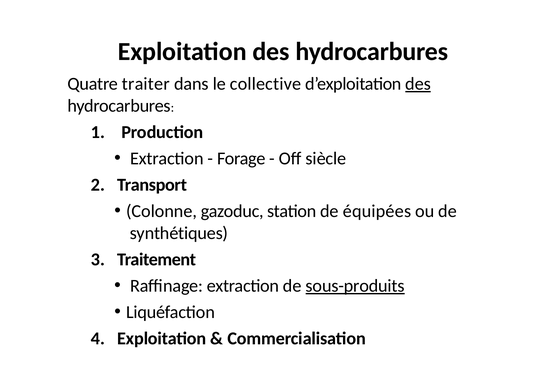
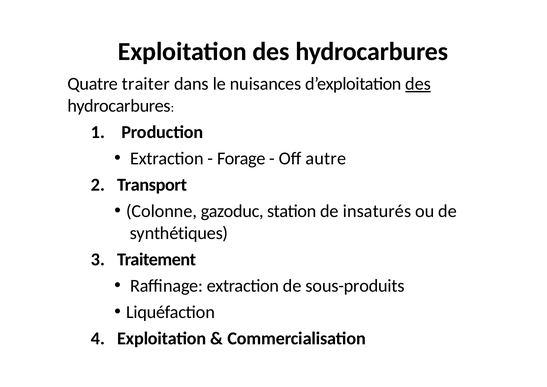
collective: collective -> nuisances (266, 84)
siècle: siècle -> autre (326, 159)
équipées: équipées -> insaturés (377, 211)
sous-produits underline: present -> none (355, 286)
